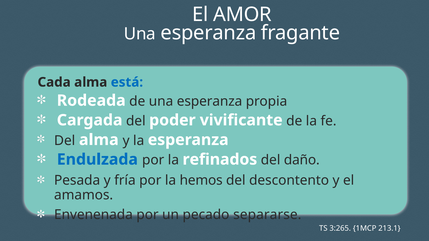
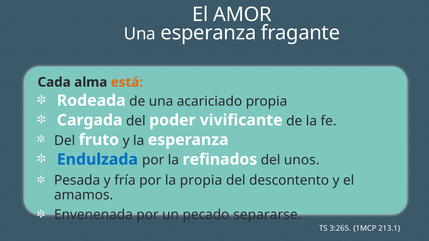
está colour: blue -> orange (127, 82)
de una esperanza: esperanza -> acariciado (210, 101)
Del alma: alma -> fruto (99, 140)
daño: daño -> unos (302, 160)
la hemos: hemos -> propia (201, 180)
